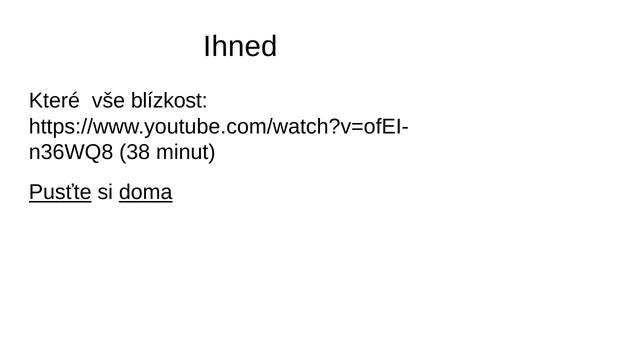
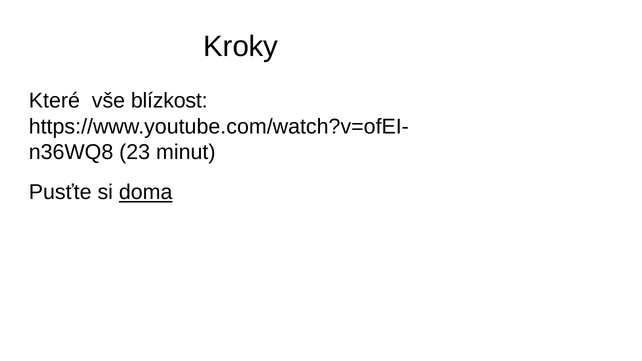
Ihned: Ihned -> Kroky (241, 47)
38: 38 -> 23 (135, 152)
Pusťte underline: present -> none (60, 192)
